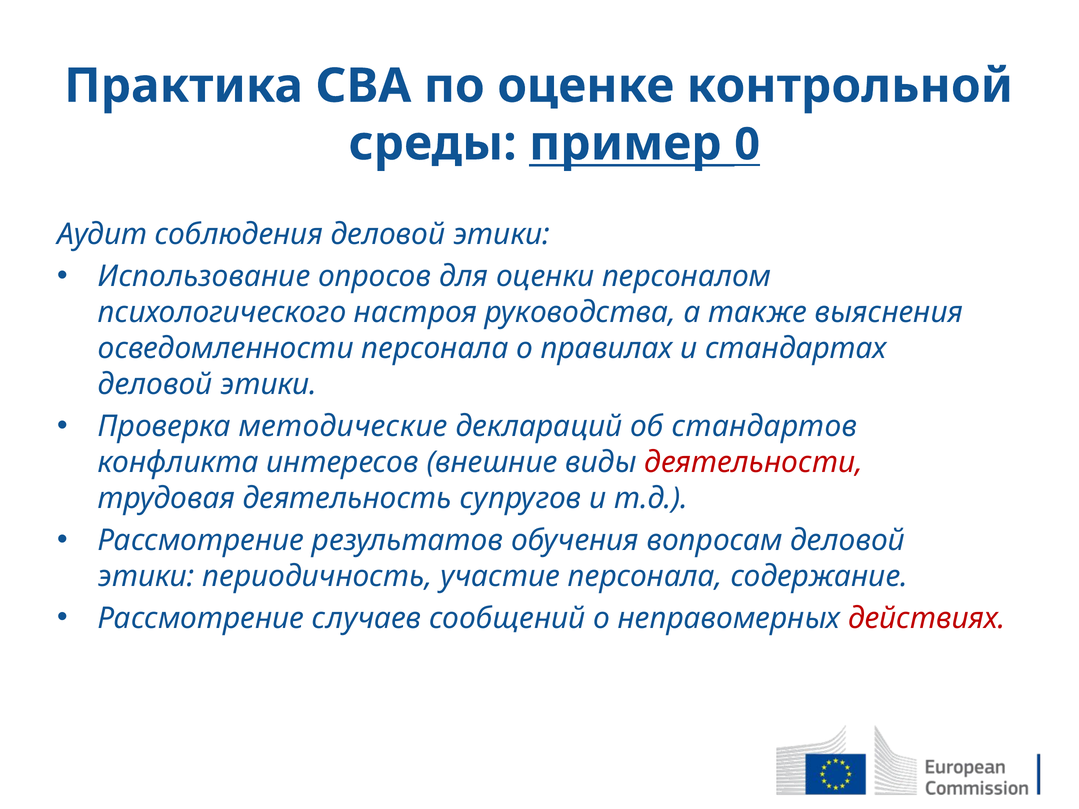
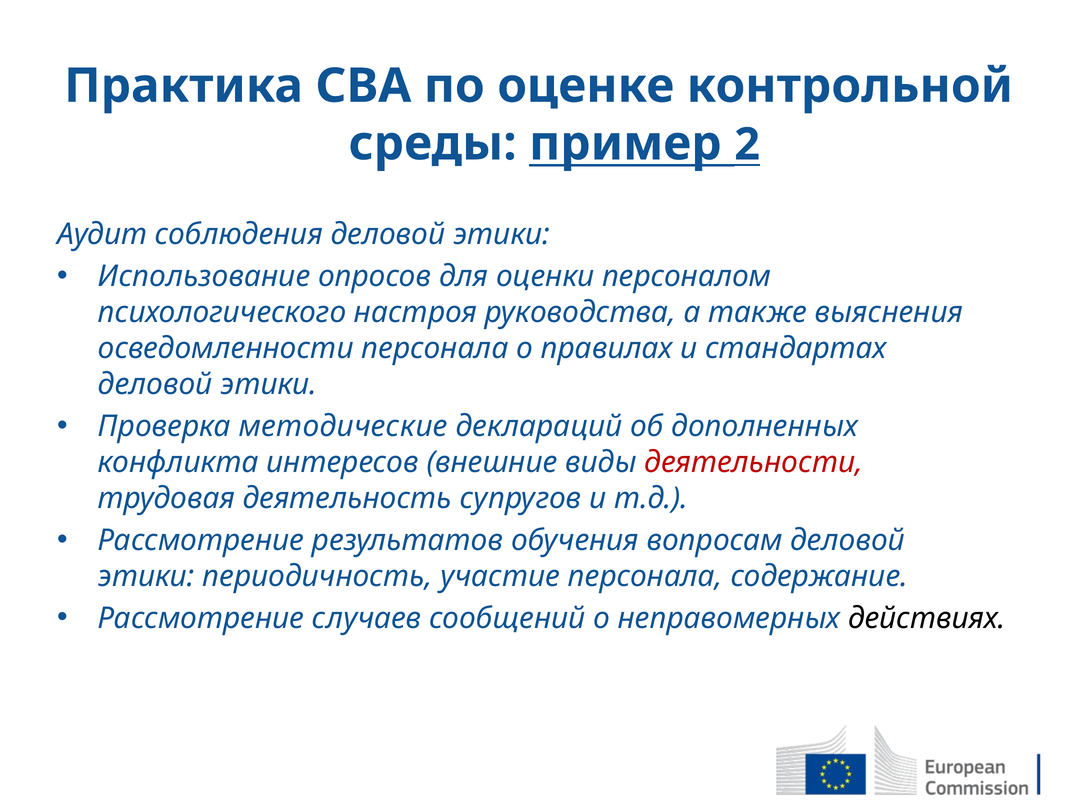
0: 0 -> 2 (747, 145)
стандартов: стандартов -> дополненных (765, 427)
действиях colour: red -> black (927, 618)
